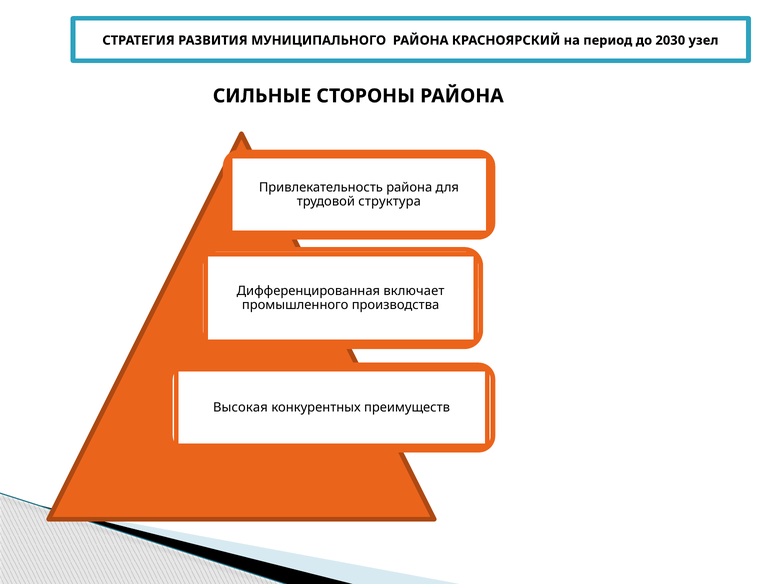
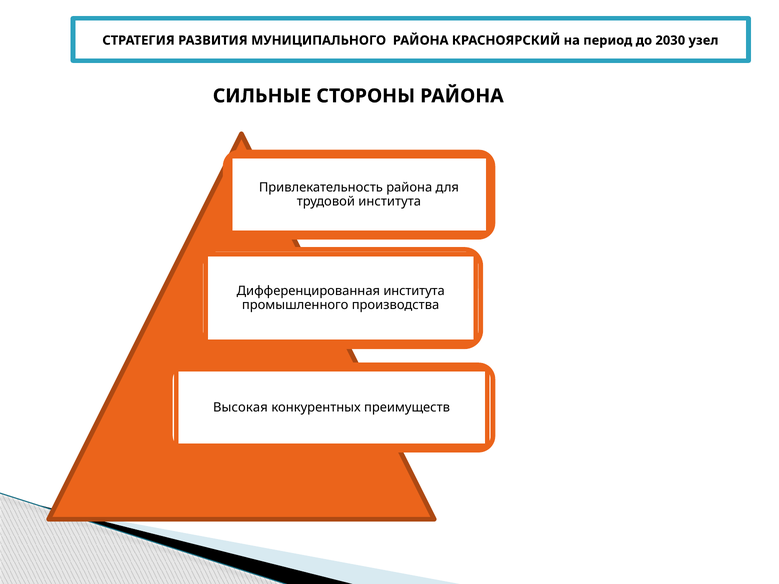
трудовой структура: структура -> института (390, 202)
Дифференцированная включает: включает -> института (414, 291)
